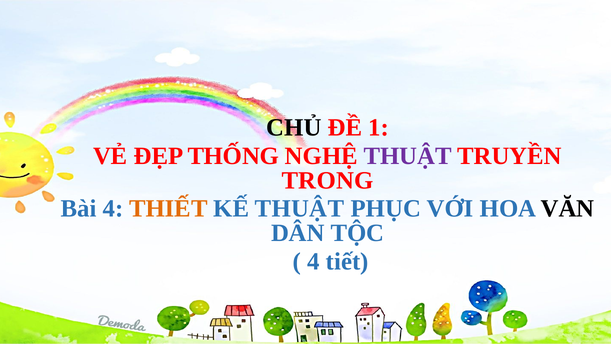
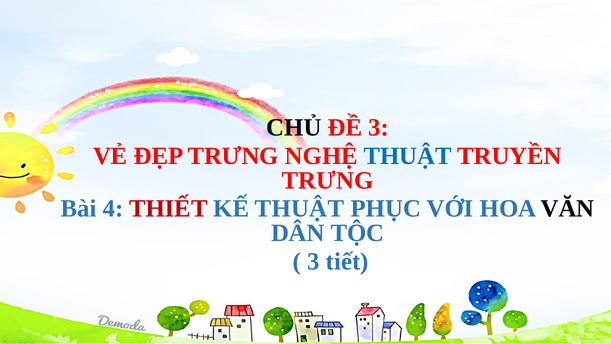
ĐỀ 1: 1 -> 3 (379, 128)
ĐẸP THỐNG: THỐNG -> TRƯNG (233, 156)
THUẬT colour: purple -> blue (408, 156)
TRONG: TRONG -> TRƯNG (328, 180)
THIẾT colour: orange -> red (168, 209)
4: 4 -> 3 (314, 261)
